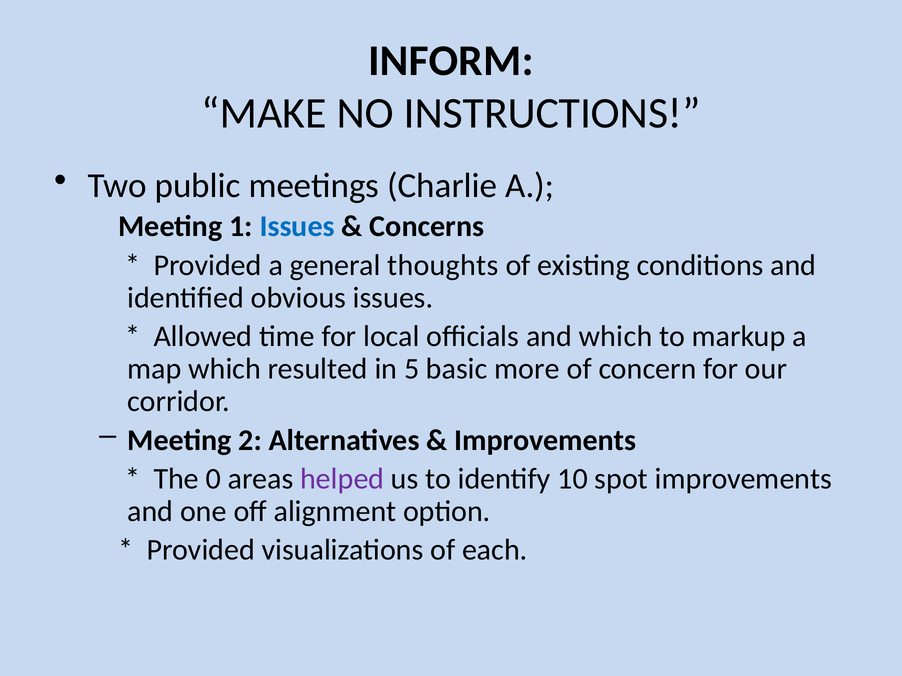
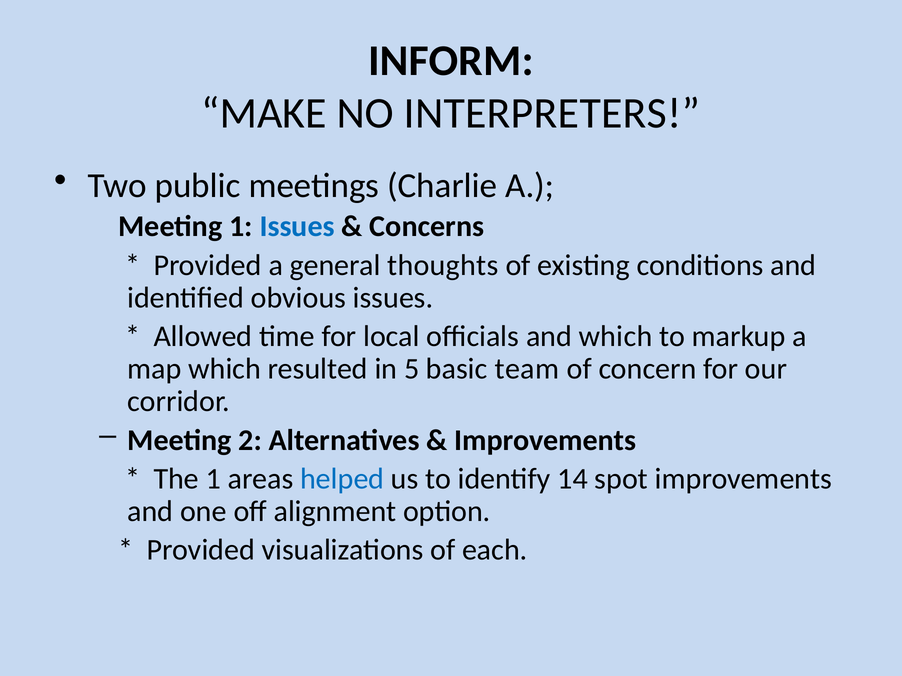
INSTRUCTIONS: INSTRUCTIONS -> INTERPRETERS (552, 114)
more: more -> team (527, 369)
The 0: 0 -> 1 (213, 479)
helped colour: purple -> blue (342, 479)
10: 10 -> 14 (573, 479)
